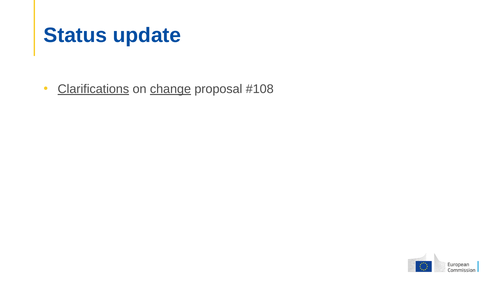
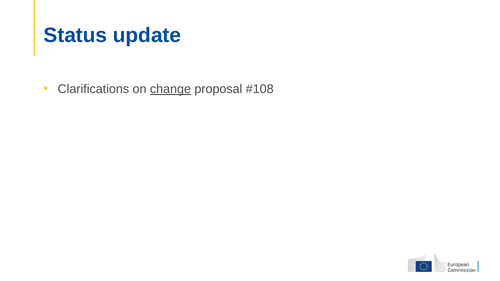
Clarifications underline: present -> none (93, 89)
